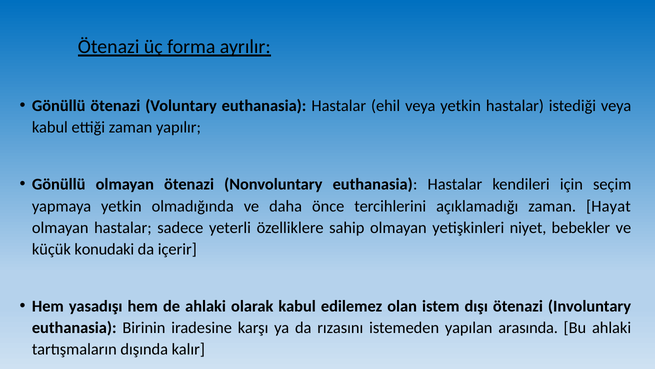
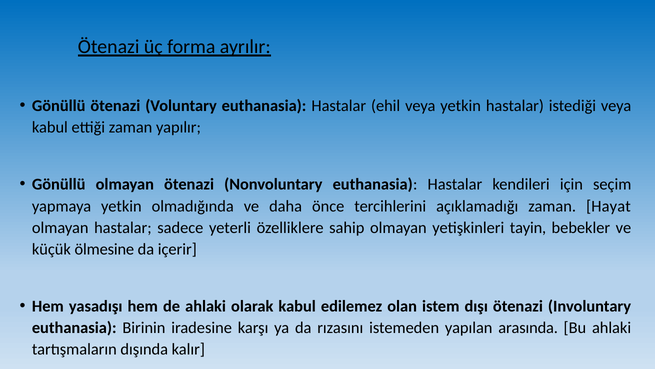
niyet: niyet -> tayin (528, 227)
konudaki: konudaki -> ölmesine (104, 249)
